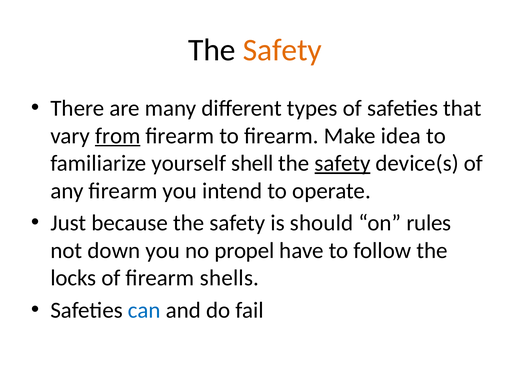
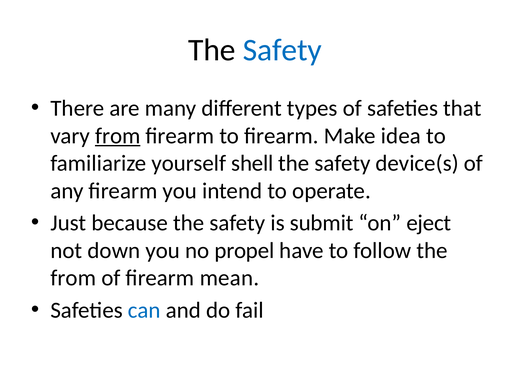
Safety colour: orange -> blue (282, 50)
safety underline: present -> none (343, 164)
should: should -> submit (322, 223)
rules: rules -> eject (429, 223)
locks: locks -> from (73, 279)
shells: shells -> mean (229, 279)
